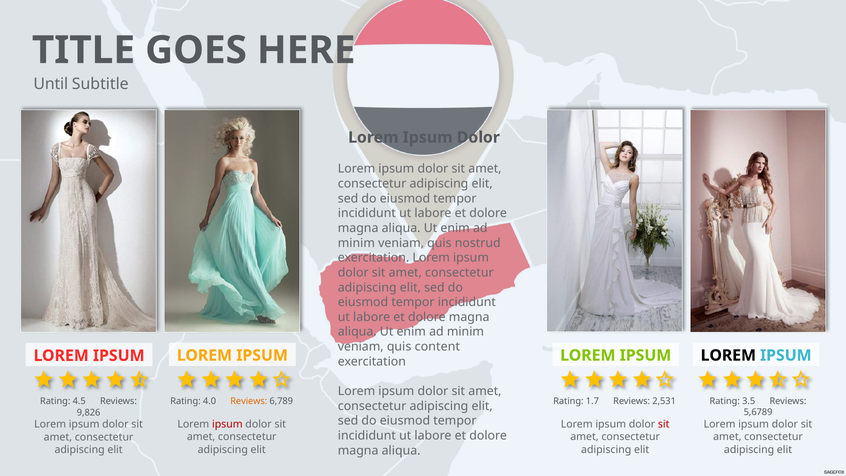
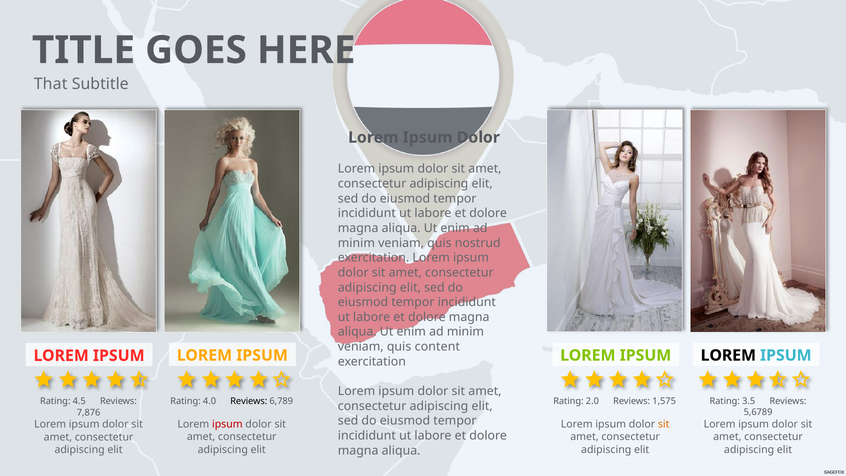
Until: Until -> That (51, 84)
Reviews colour: orange -> black (249, 401)
1.7: 1.7 -> 2.0 (592, 401)
2,531: 2,531 -> 1,575 (664, 401)
9,826: 9,826 -> 7,876 (89, 412)
sit colour: red -> orange (664, 424)
